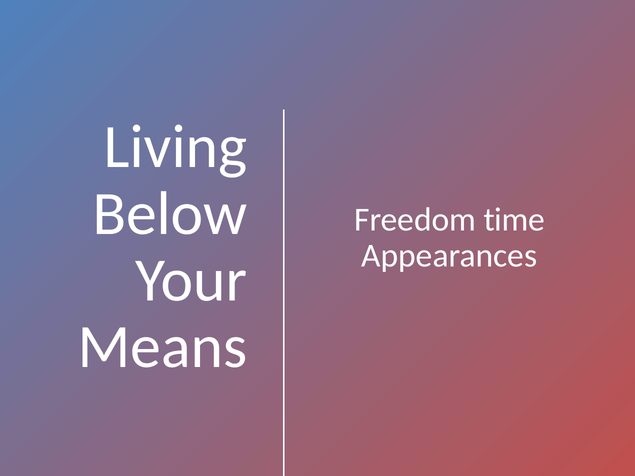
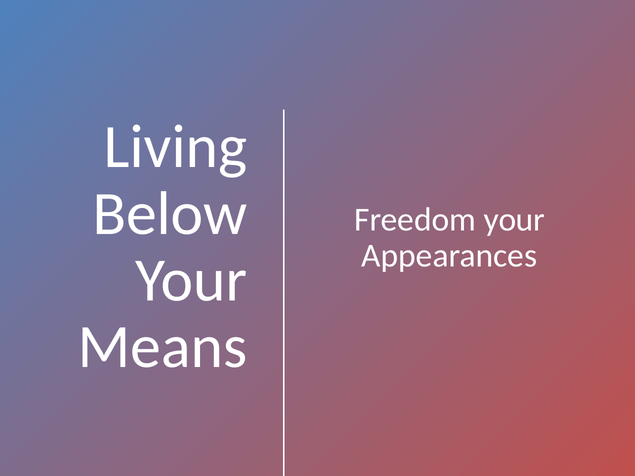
Freedom time: time -> your (514, 220)
